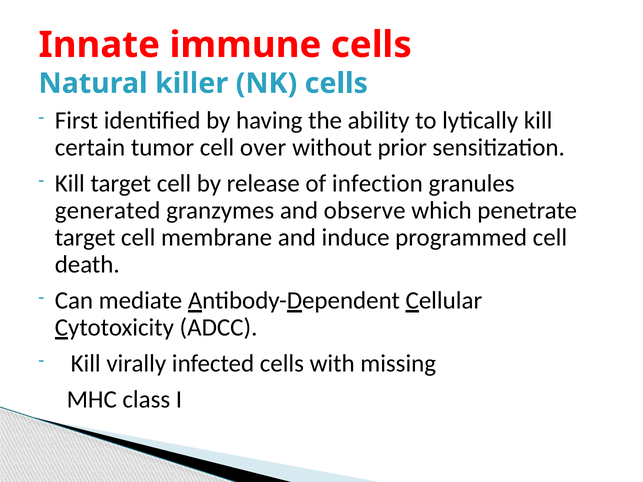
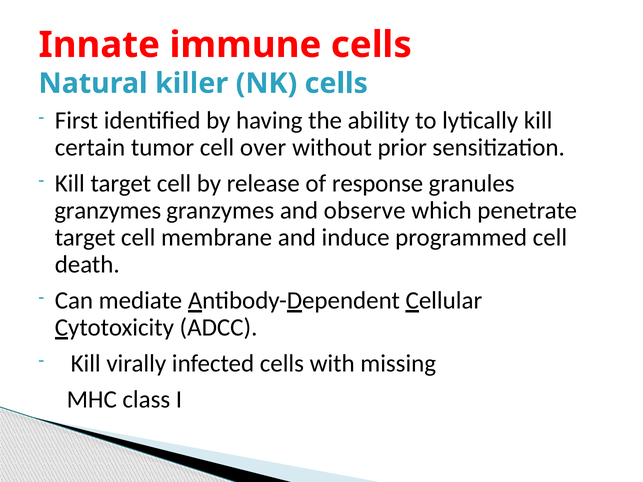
infection: infection -> response (378, 184)
generated: generated -> granzymes (108, 211)
